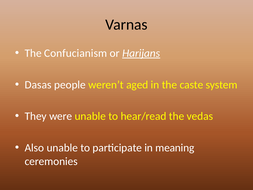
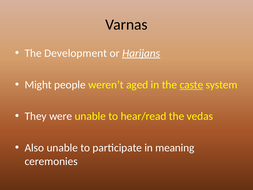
Confucianism: Confucianism -> Development (76, 53)
Dasas: Dasas -> Might (38, 85)
caste underline: none -> present (191, 85)
